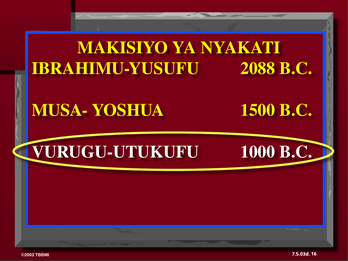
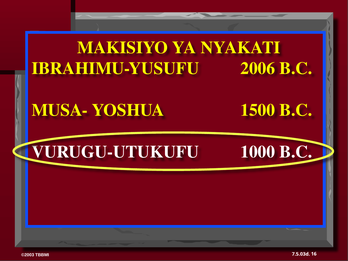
2088: 2088 -> 2006 (258, 68)
